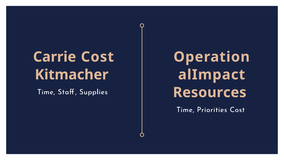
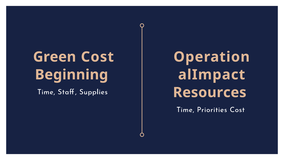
Carrie: Carrie -> Green (55, 57)
Kitmacher: Kitmacher -> Beginning (72, 75)
